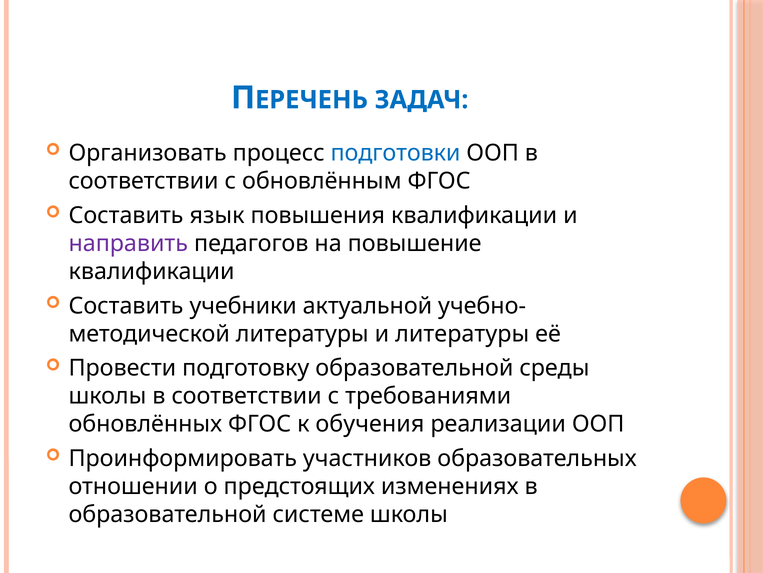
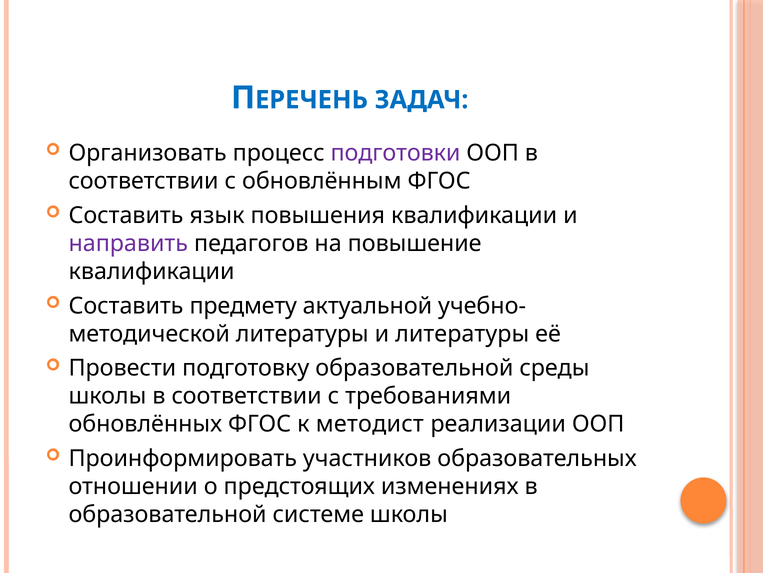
подготовки colour: blue -> purple (396, 153)
учебники: учебники -> предмету (243, 305)
обучения: обучения -> методист (370, 424)
